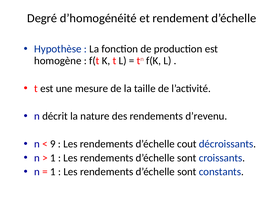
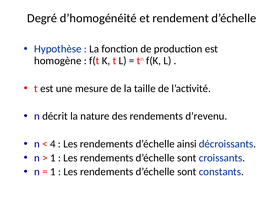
9: 9 -> 4 (53, 144)
cout: cout -> ainsi (187, 144)
